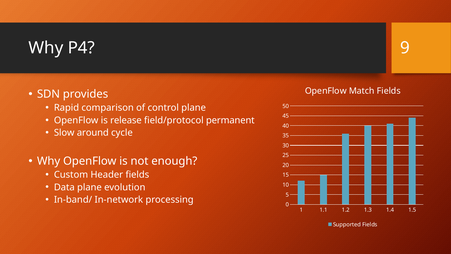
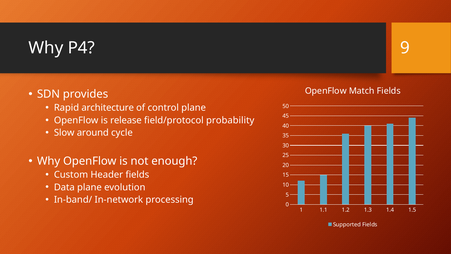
comparison: comparison -> architecture (108, 108)
permanent: permanent -> probability (230, 120)
